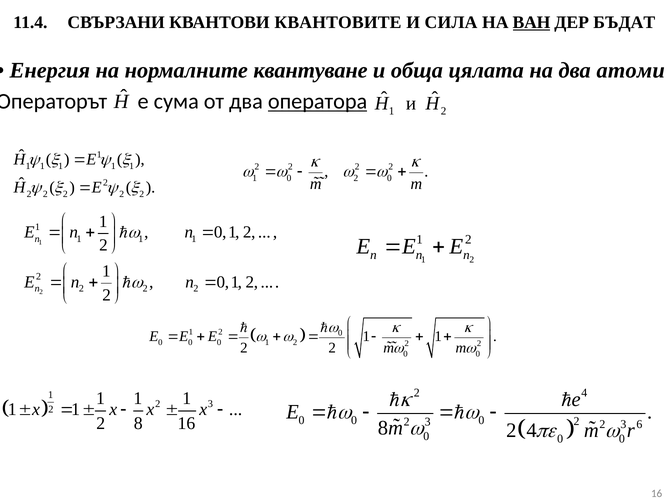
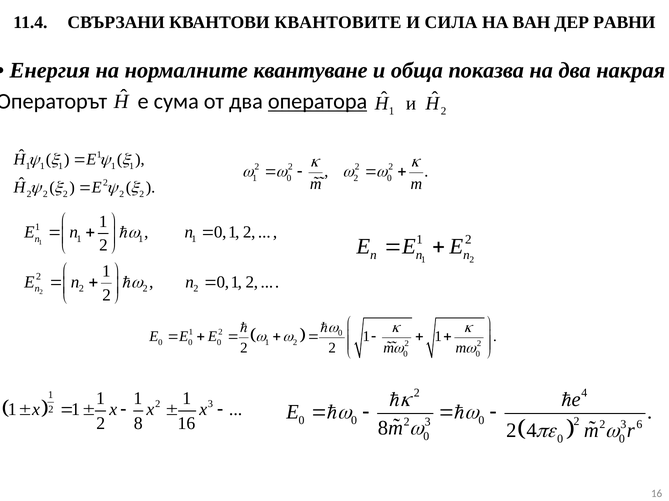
ВАН underline: present -> none (532, 23)
БЪДАТ: БЪДАТ -> РАВНИ (624, 23)
цялата: цялата -> показва (486, 70)
атоми: атоми -> накрая (631, 70)
